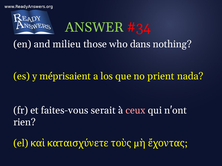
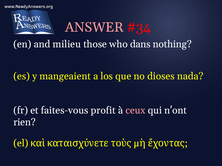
ANSWER colour: light green -> pink (94, 27)
méprisaient: méprisaient -> mangeaient (65, 76)
prient: prient -> dioses (161, 76)
serait: serait -> profit (103, 111)
